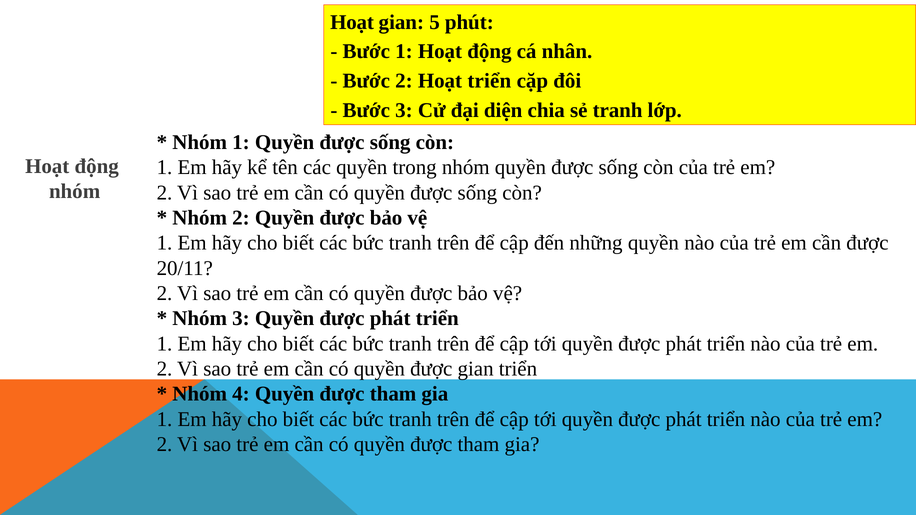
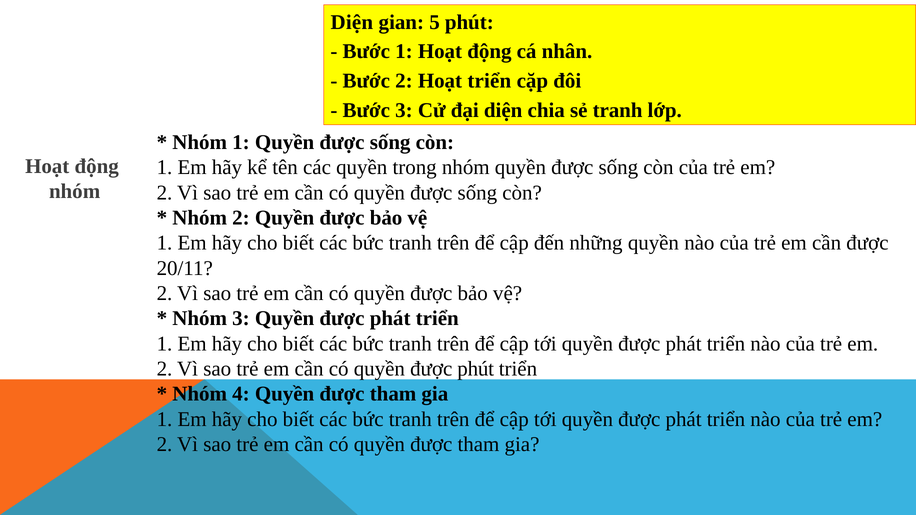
Hoạt: Hoạt -> Diện (352, 22)
được gian: gian -> phút (476, 369)
